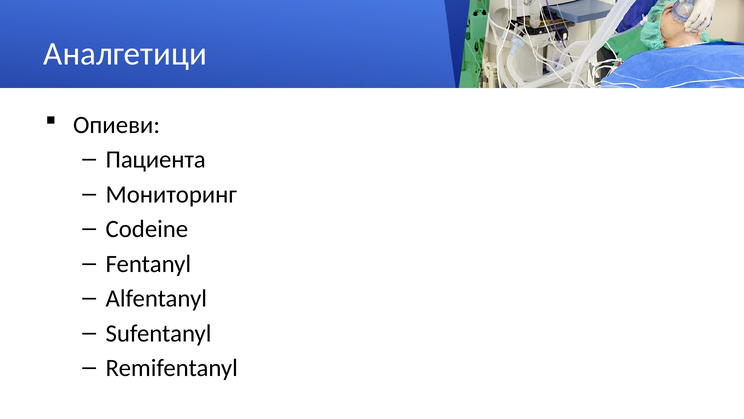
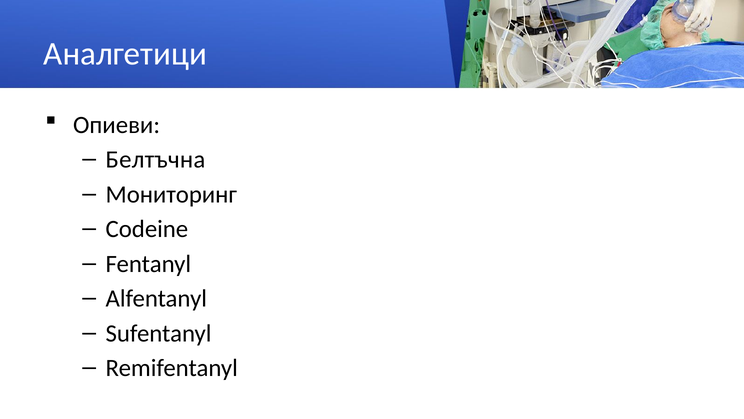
Пациента: Пациента -> Белтъчна (155, 159)
